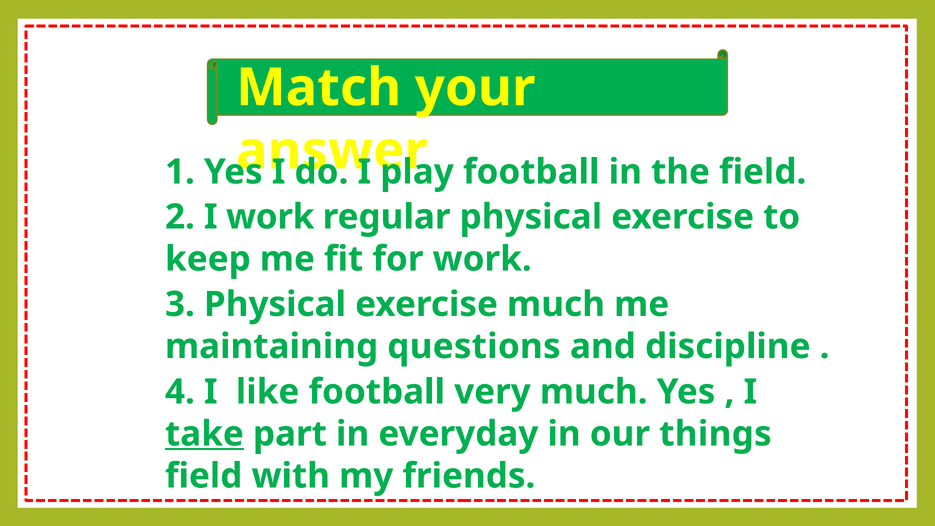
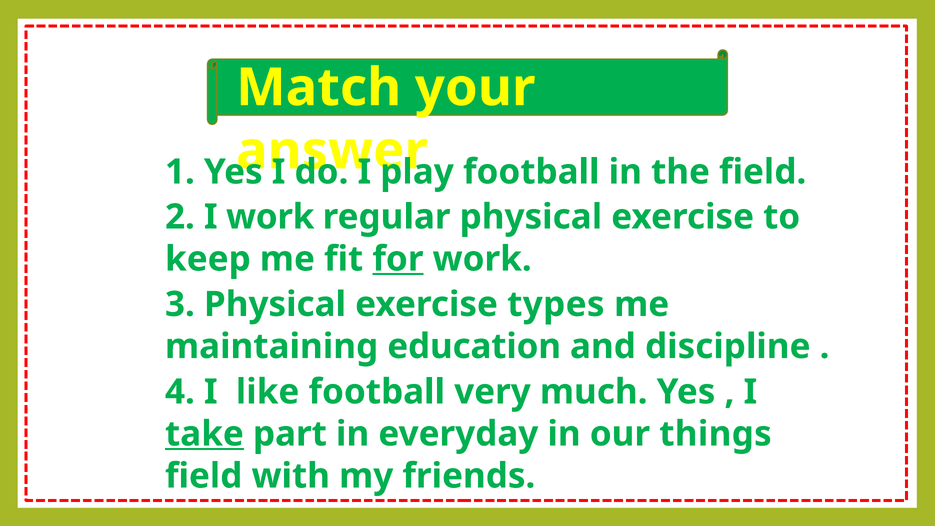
for underline: none -> present (398, 259)
exercise much: much -> types (556, 304)
questions: questions -> education (474, 346)
